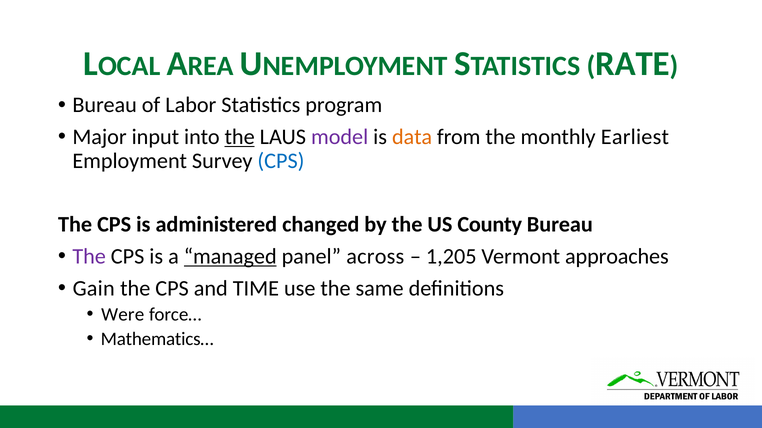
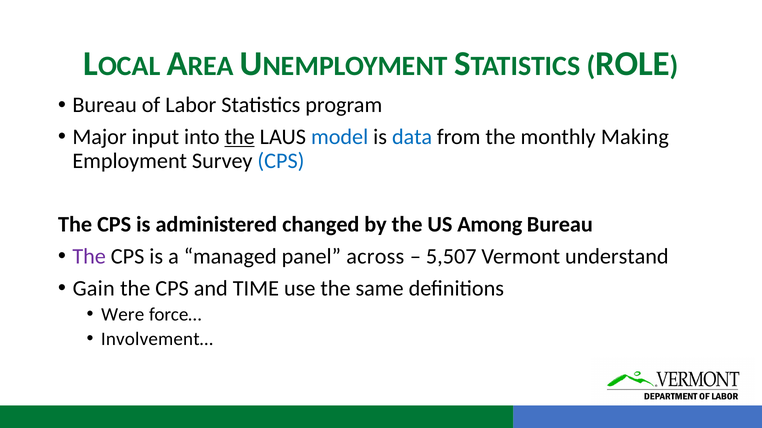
RATE: RATE -> ROLE (633, 64)
model colour: purple -> blue (340, 137)
data colour: orange -> blue (412, 137)
Earliest: Earliest -> Making (635, 137)
County: County -> Among (490, 225)
managed underline: present -> none (230, 257)
1,205: 1,205 -> 5,507 (451, 257)
approaches: approaches -> understand (617, 257)
Mathematics…: Mathematics… -> Involvement… (157, 339)
